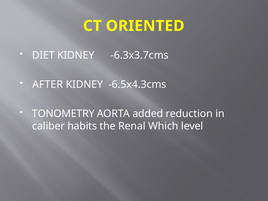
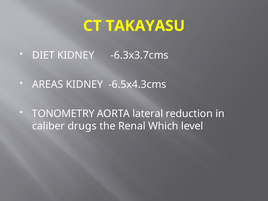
ORIENTED: ORIENTED -> TAKAYASU (145, 26)
AFTER: AFTER -> AREAS (48, 84)
added: added -> lateral (148, 114)
habits: habits -> drugs (82, 126)
